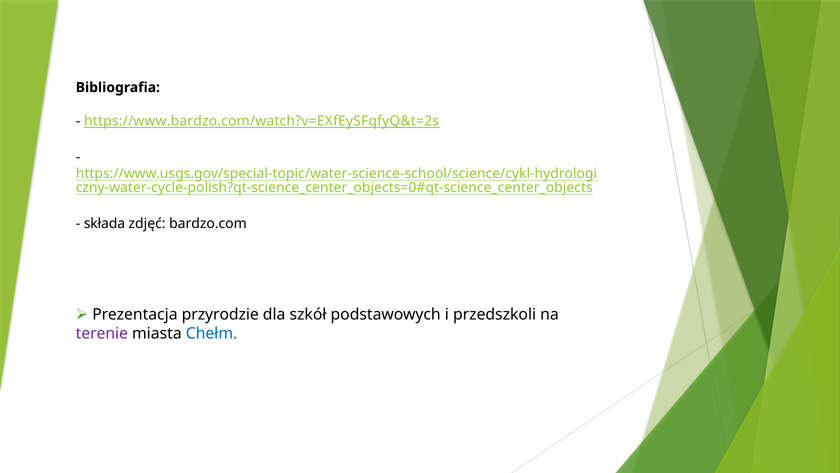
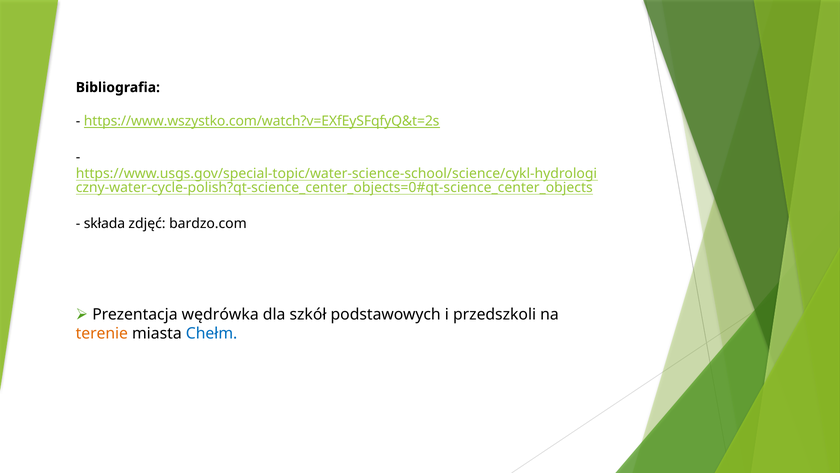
https://www.bardzo.com/watch?v=EXfEySFqfyQ&t=2s: https://www.bardzo.com/watch?v=EXfEySFqfyQ&t=2s -> https://www.wszystko.com/watch?v=EXfEySFqfyQ&t=2s (262, 121)
przyrodzie: przyrodzie -> wędrówka (220, 314)
terenie colour: purple -> orange (102, 333)
